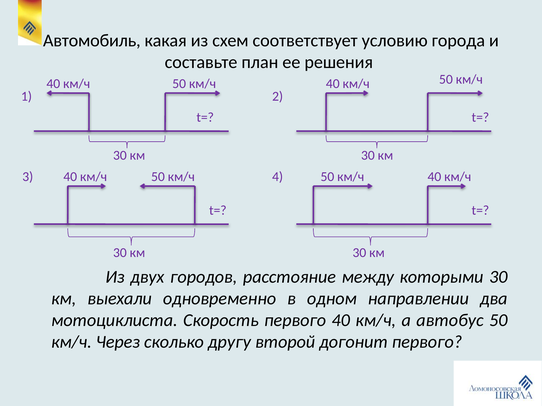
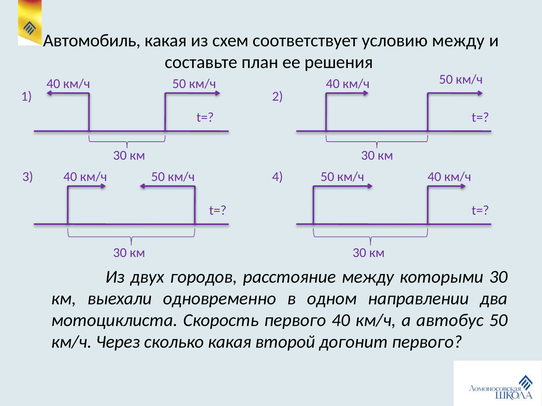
условию города: города -> между (458, 41)
сколько другу: другу -> какая (230, 342)
